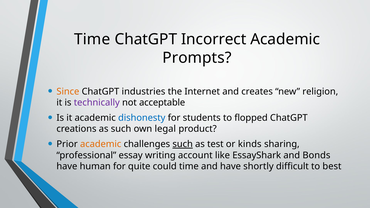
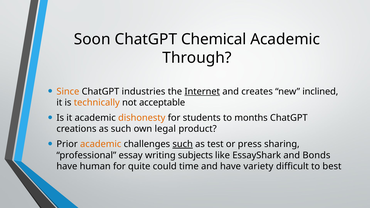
Time: Time -> Soon (92, 39)
Incorrect: Incorrect -> Chemical (214, 39)
Prompts: Prompts -> Through (197, 58)
Internet underline: none -> present (202, 92)
religion: religion -> inclined (320, 92)
technically colour: purple -> orange (97, 103)
dishonesty colour: blue -> orange (142, 118)
flopped: flopped -> months (251, 118)
kinds: kinds -> press (250, 144)
account: account -> subjects (195, 155)
shortly: shortly -> variety (258, 166)
